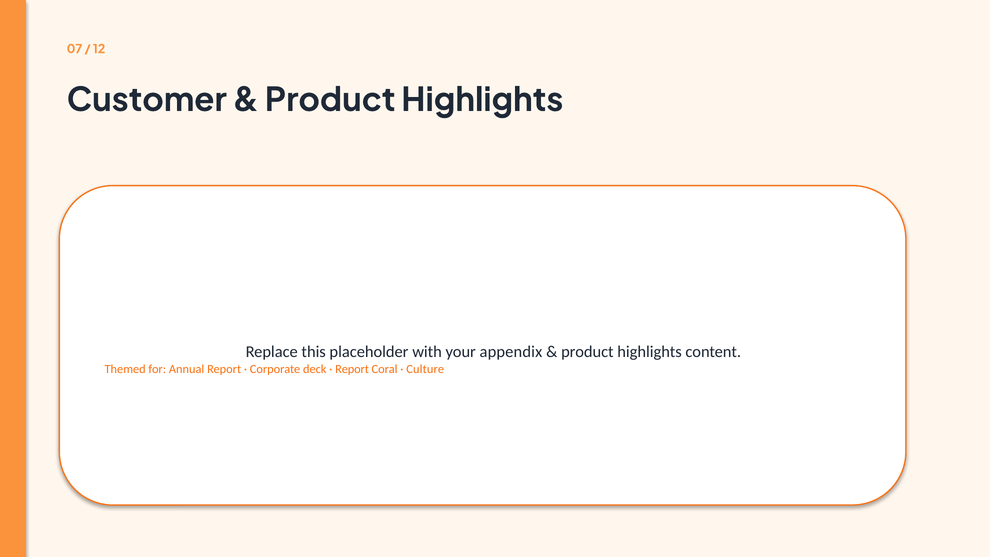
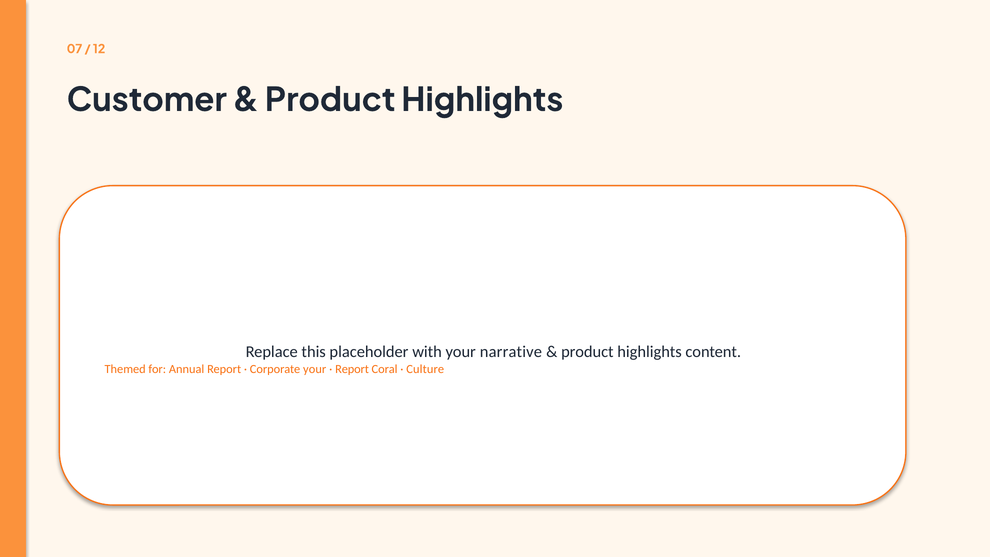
appendix: appendix -> narrative (511, 352)
Corporate deck: deck -> your (315, 369)
